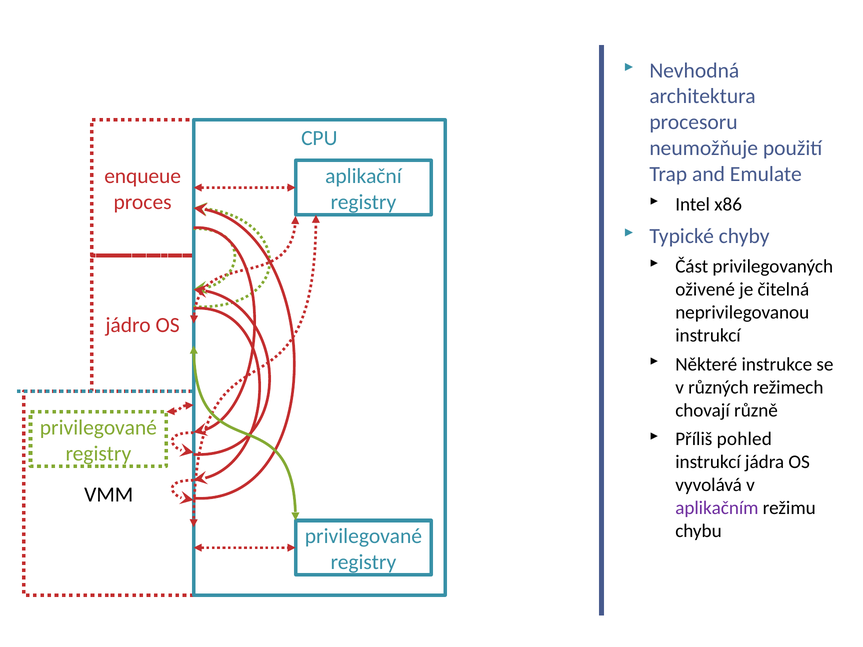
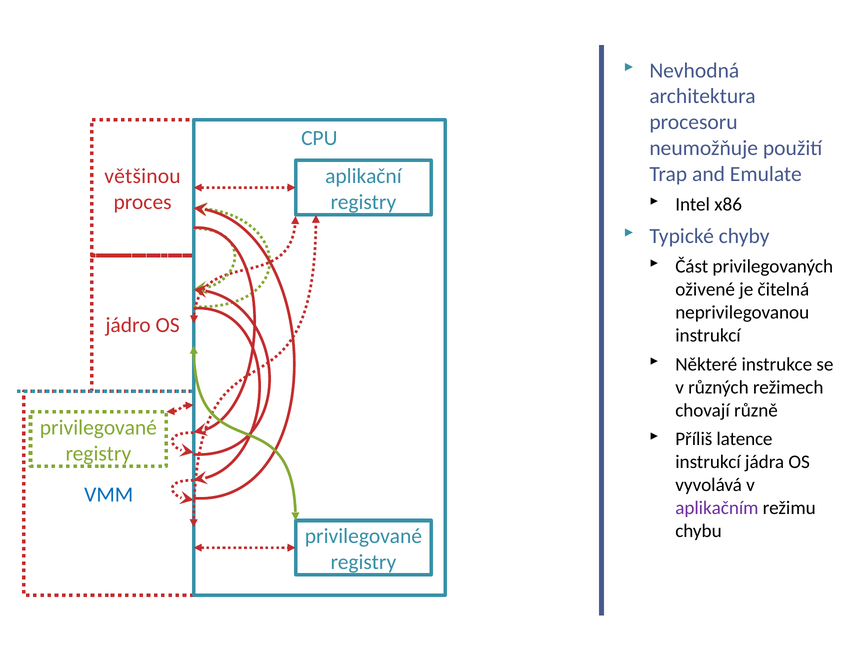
enqueue: enqueue -> většinou (142, 176)
pohled: pohled -> latence (744, 439)
VMM colour: black -> blue (109, 495)
